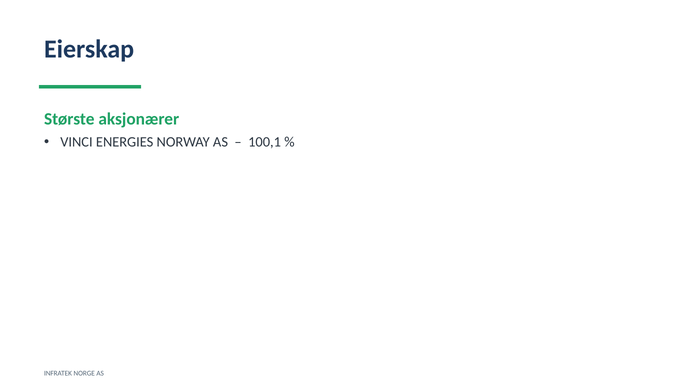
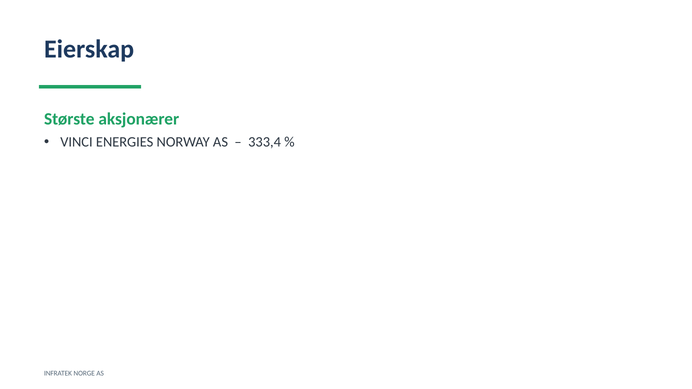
100,1: 100,1 -> 333,4 (265, 142)
